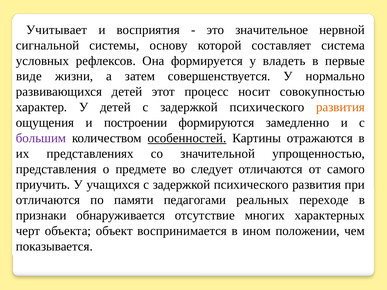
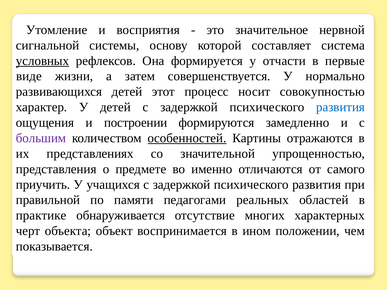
Учитывает: Учитывает -> Утомление (57, 30)
условных underline: none -> present (43, 61)
владеть: владеть -> отчасти (284, 61)
развития colour: orange -> blue (341, 107)
следует: следует -> именно (212, 169)
отличаются: отличаются -> правильной (48, 200)
переходе: переходе -> областей (324, 200)
признаки: признаки -> практике (41, 216)
